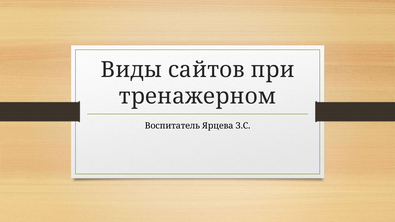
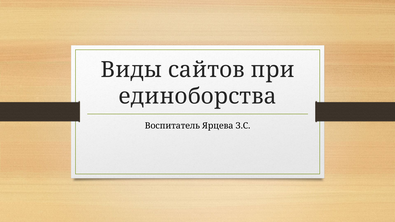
тренажерном: тренажерном -> единоборства (198, 96)
